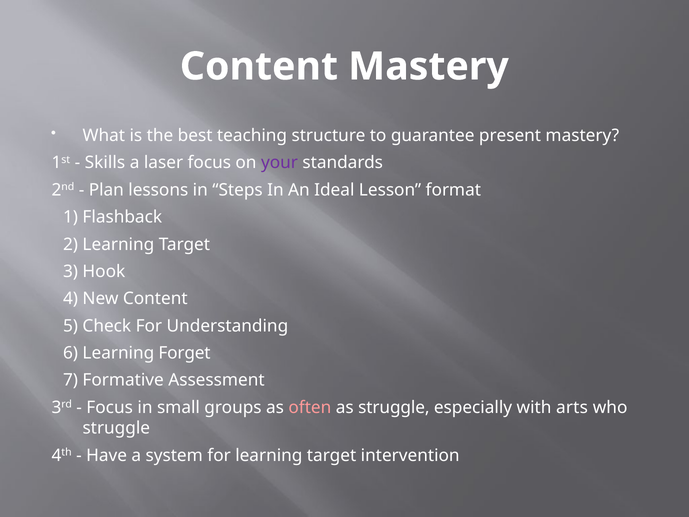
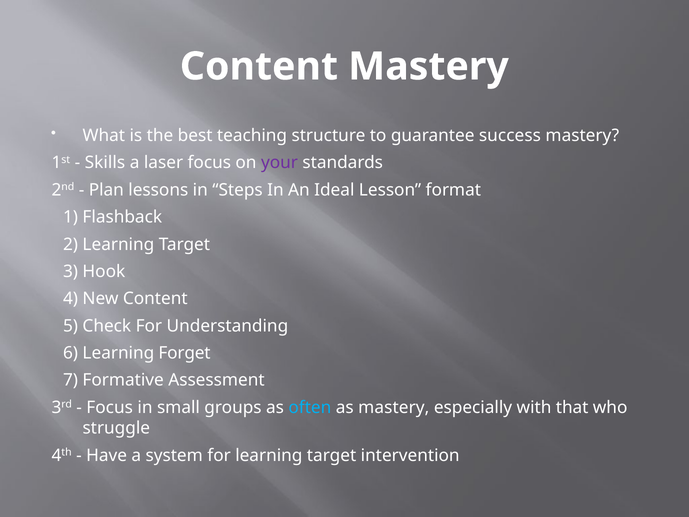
present: present -> success (510, 136)
often colour: pink -> light blue (310, 407)
as struggle: struggle -> mastery (394, 407)
arts: arts -> that (572, 407)
